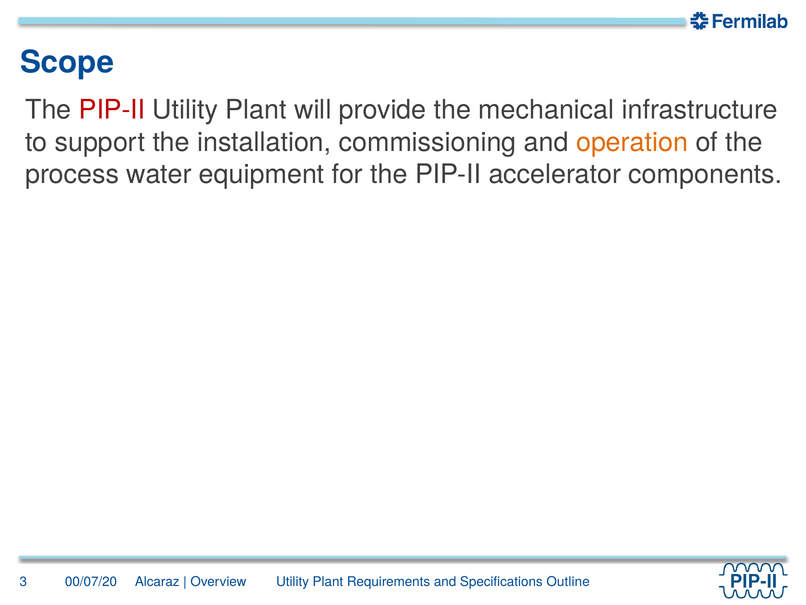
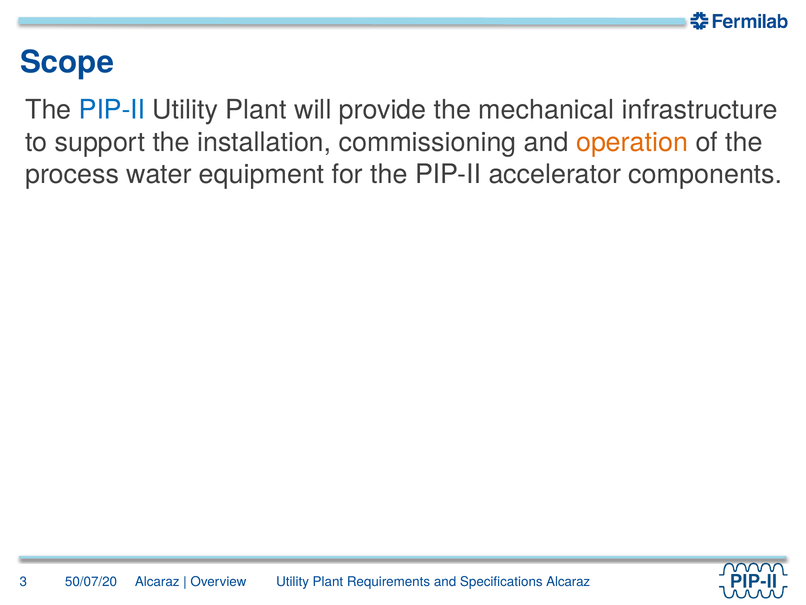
PIP-II colour: red -> blue (112, 110)
00/07/20: 00/07/20 -> 50/07/20 (91, 582)
Specifications Outline: Outline -> Alcaraz (568, 582)
